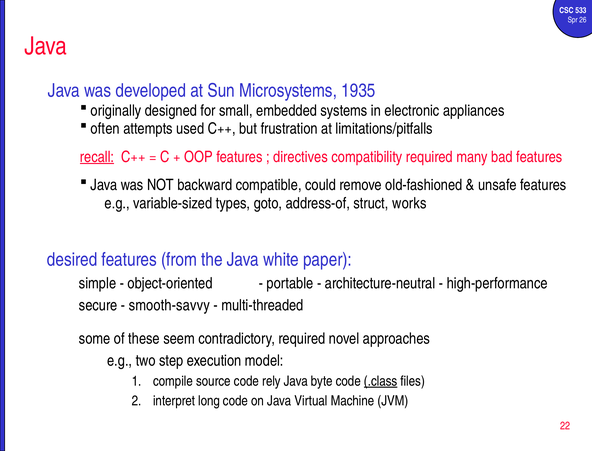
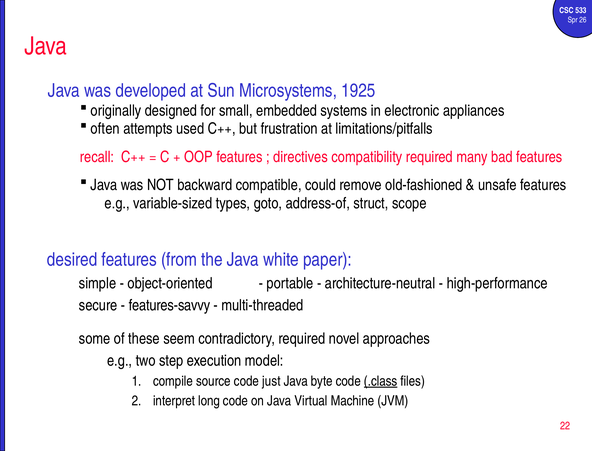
1935: 1935 -> 1925 (358, 91)
recall underline: present -> none (97, 157)
works: works -> scope (409, 203)
smooth-savvy: smooth-savvy -> features-savvy (169, 305)
rely: rely -> just (271, 381)
